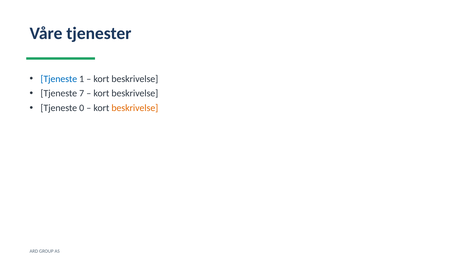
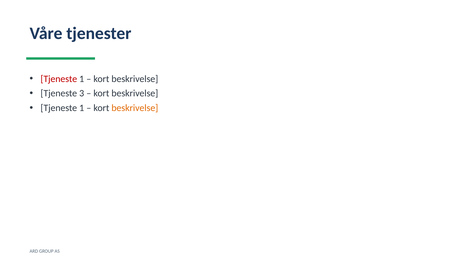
Tjeneste colour: blue -> red (59, 79)
7: 7 -> 3 (82, 93)
0: 0 -> 1 (82, 108)
